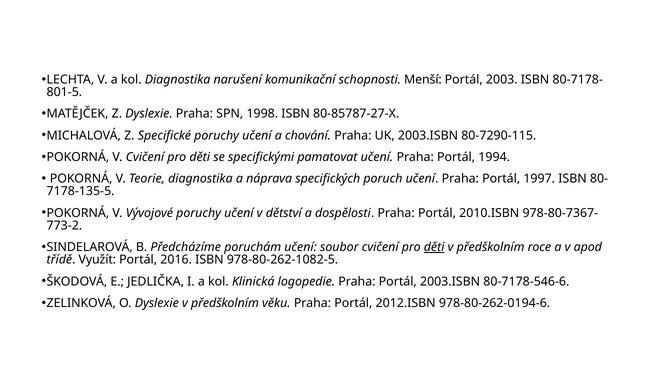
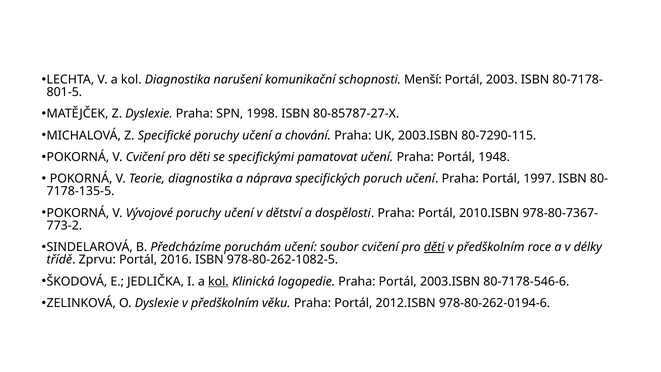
1994: 1994 -> 1948 (494, 157)
apod: apod -> délky (588, 247)
Využít: Využít -> Zprvu (97, 260)
kol underline: none -> present (218, 281)
